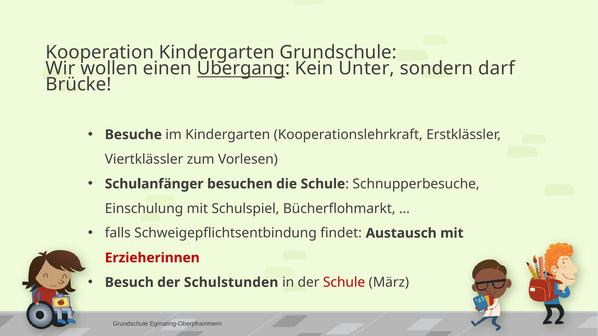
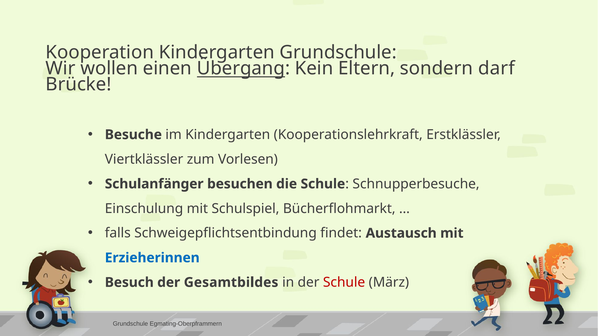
Unter: Unter -> Eltern (367, 68)
Erzieherinnen colour: red -> blue (152, 258)
Schulstunden: Schulstunden -> Gesamtbildes (231, 283)
